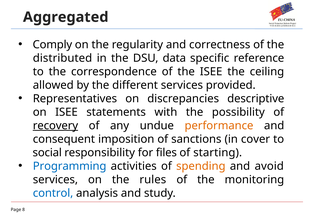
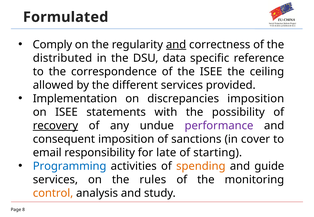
Aggregated: Aggregated -> Formulated (66, 17)
and underline: none -> present (176, 45)
Representatives: Representatives -> Implementation (75, 99)
discrepancies descriptive: descriptive -> imposition (256, 99)
performance colour: orange -> purple (219, 126)
social: social -> email (47, 153)
files: files -> late (166, 153)
avoid: avoid -> guide (269, 166)
control colour: blue -> orange (53, 193)
